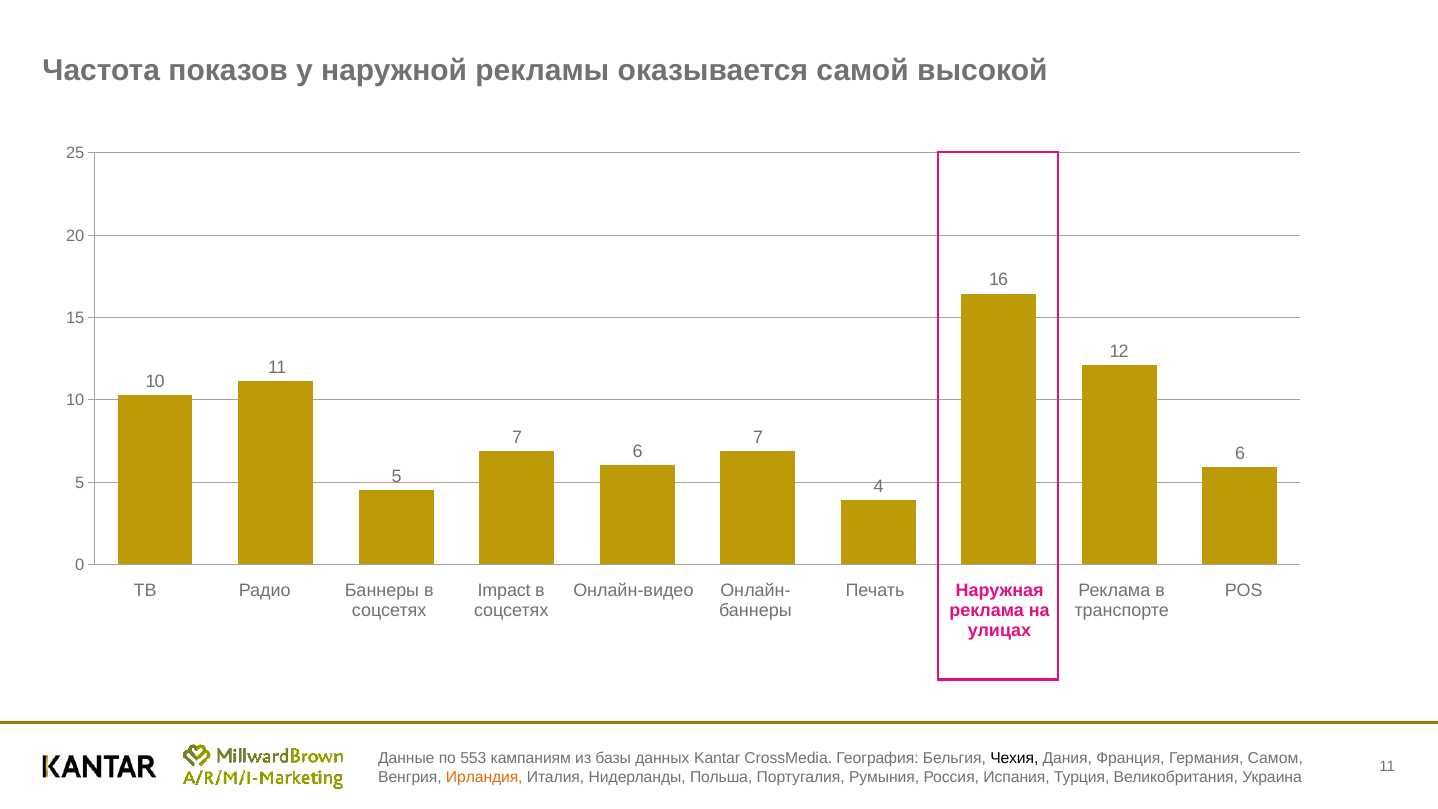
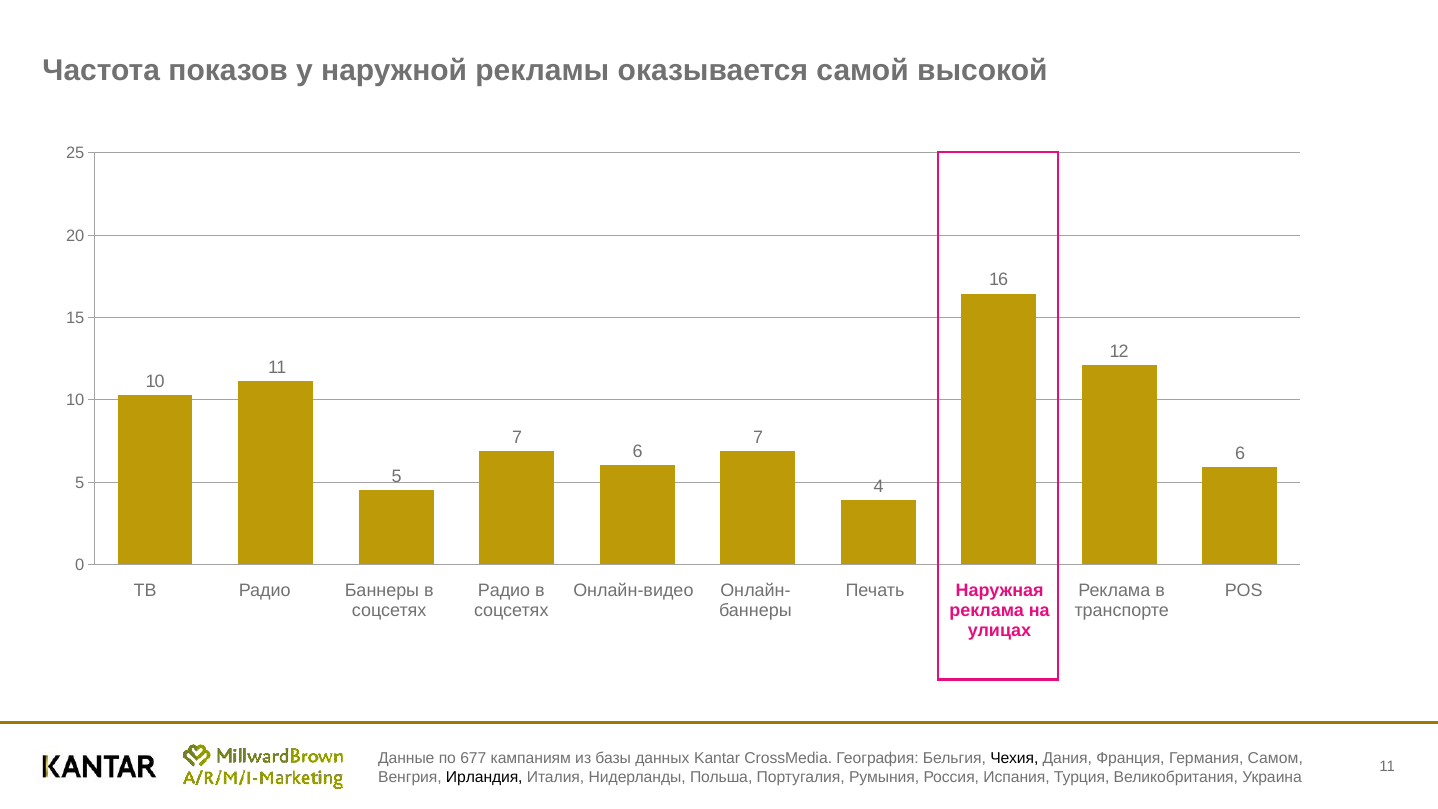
Impact: Impact -> Радио (504, 590)
553: 553 -> 677 (473, 759)
Ирландия colour: orange -> black (484, 777)
